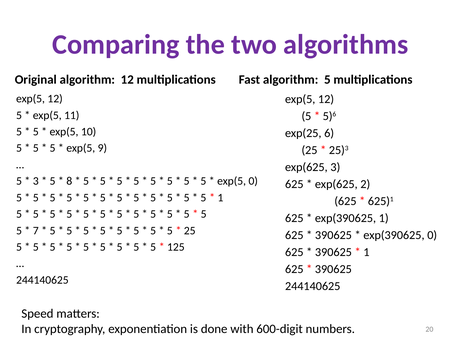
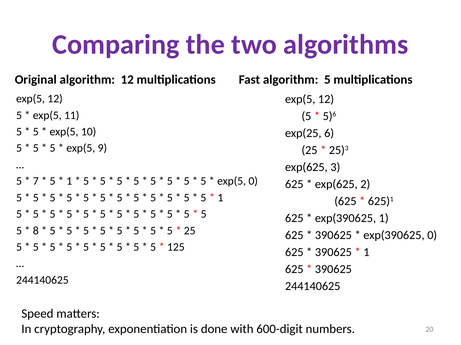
3: 3 -> 7 (36, 182)
8: 8 -> 1 (69, 182)
7: 7 -> 8 (36, 231)
